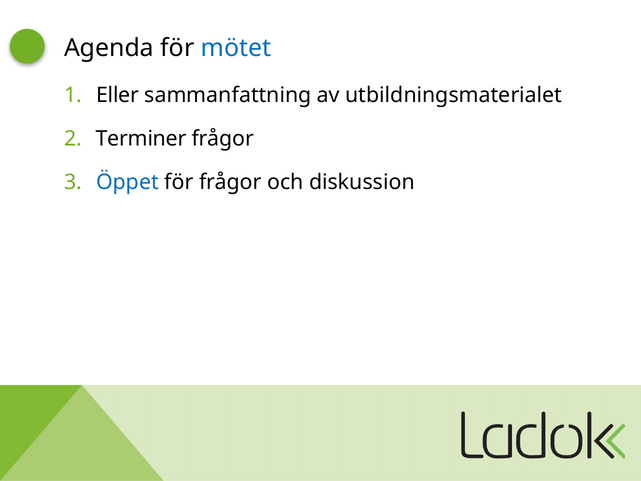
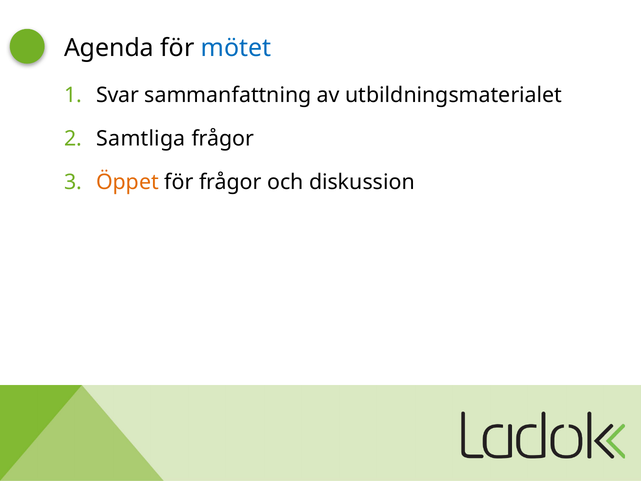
Eller: Eller -> Svar (118, 95)
Terminer: Terminer -> Samtliga (141, 139)
Öppet colour: blue -> orange (127, 182)
